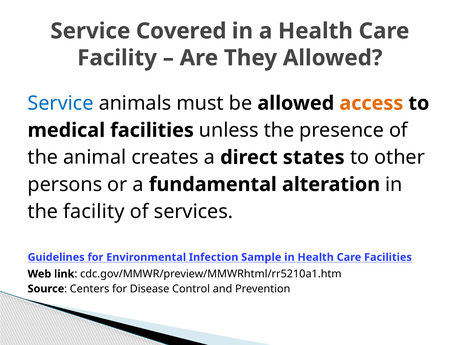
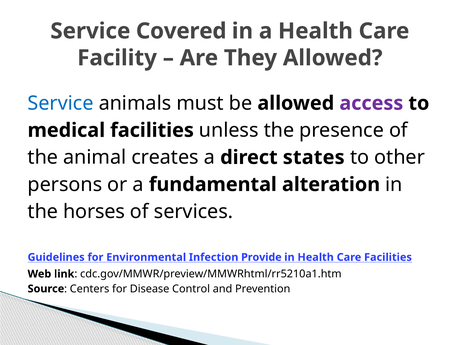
access colour: orange -> purple (371, 103)
the facility: facility -> horses (94, 212)
Sample: Sample -> Provide (261, 257)
